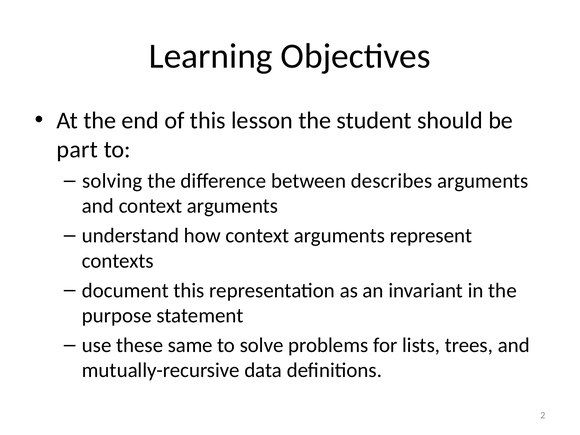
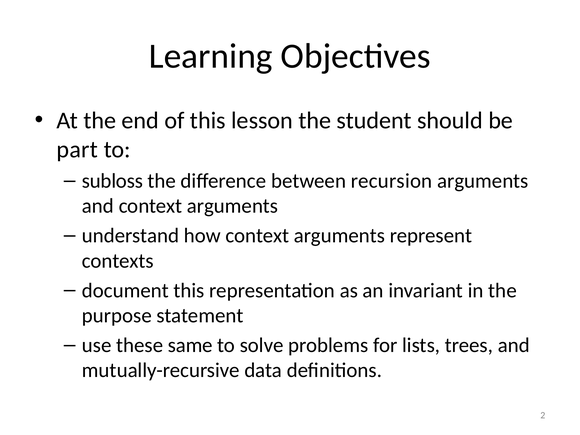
solving: solving -> subloss (112, 181)
describes: describes -> recursion (392, 181)
